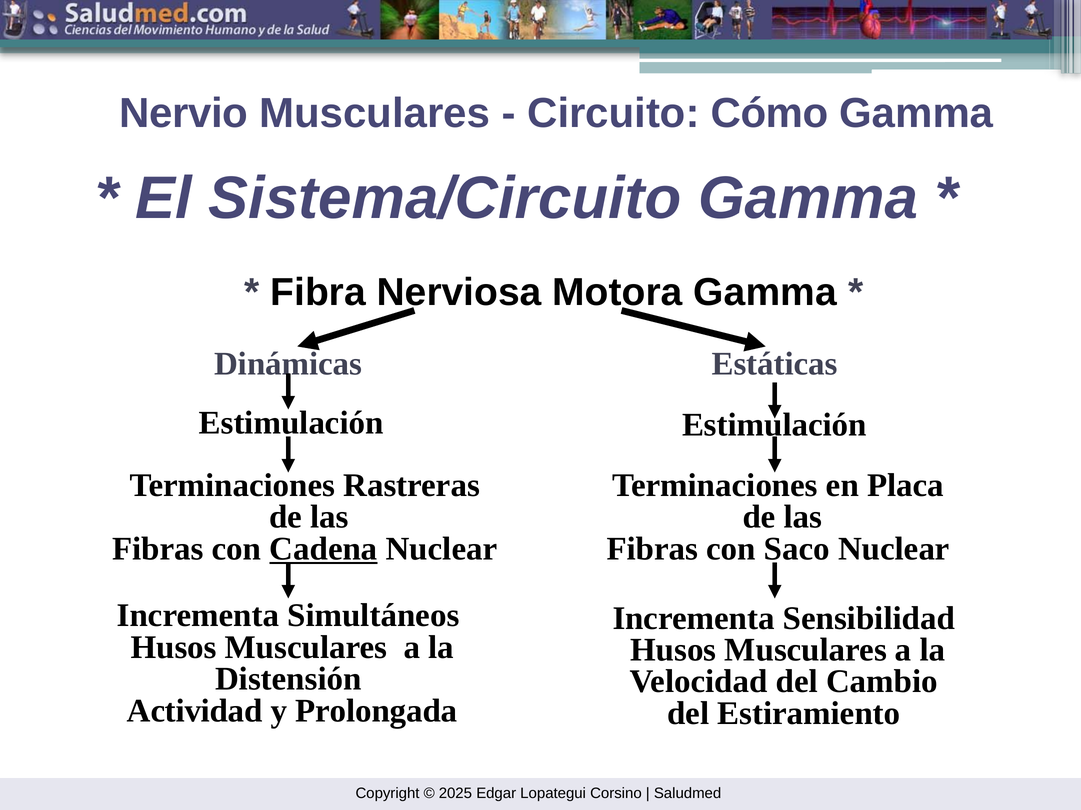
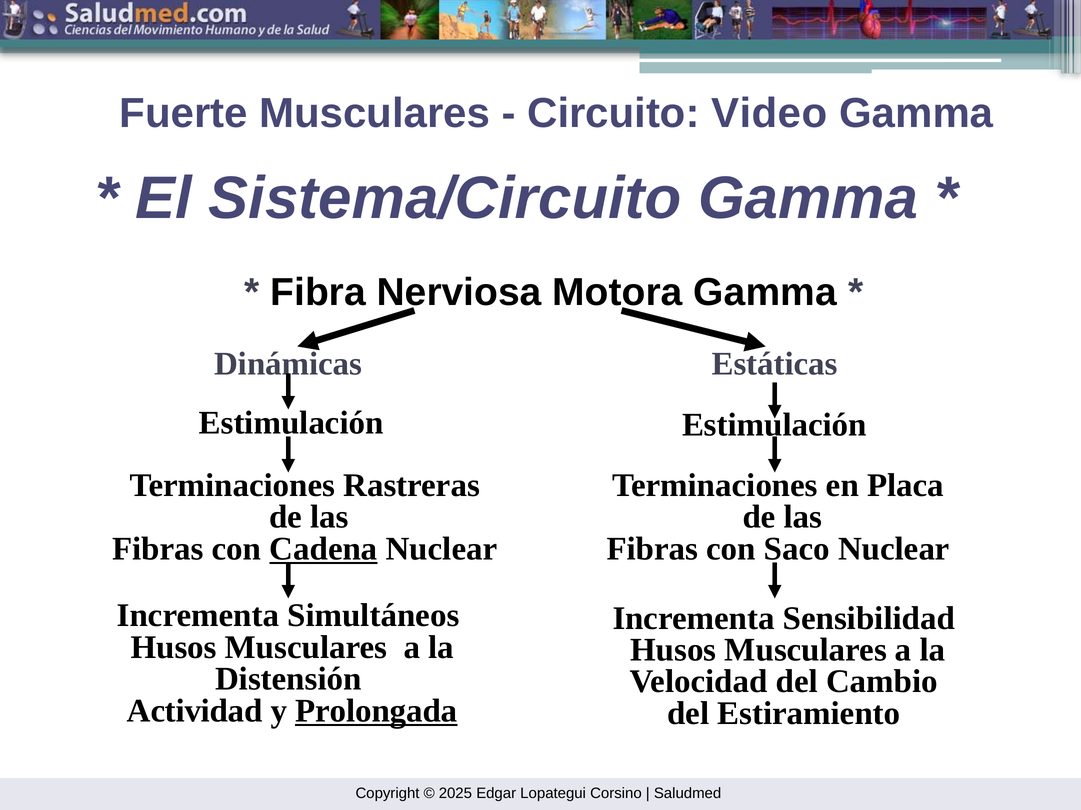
Nervio: Nervio -> Fuerte (184, 114)
Cómo: Cómo -> Video (769, 114)
Prolongada underline: none -> present (376, 711)
